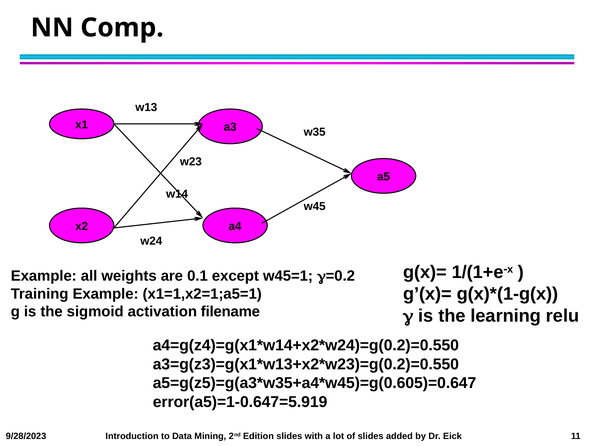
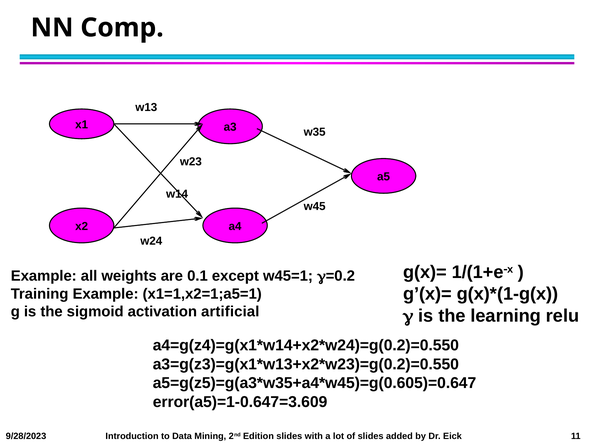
filename: filename -> artificial (230, 311)
error(a5)=1-0.647=5.919: error(a5)=1-0.647=5.919 -> error(a5)=1-0.647=3.609 (240, 401)
